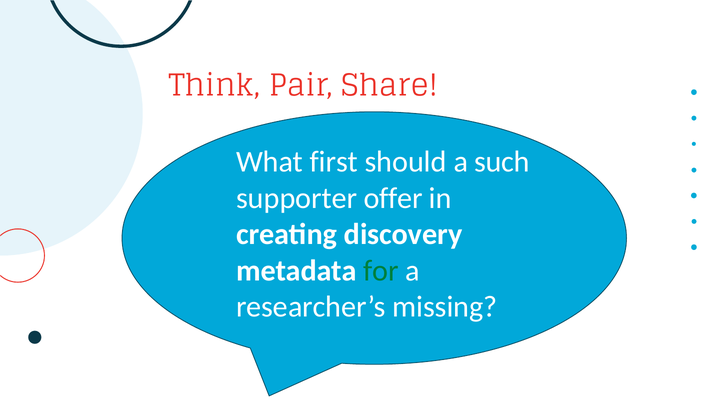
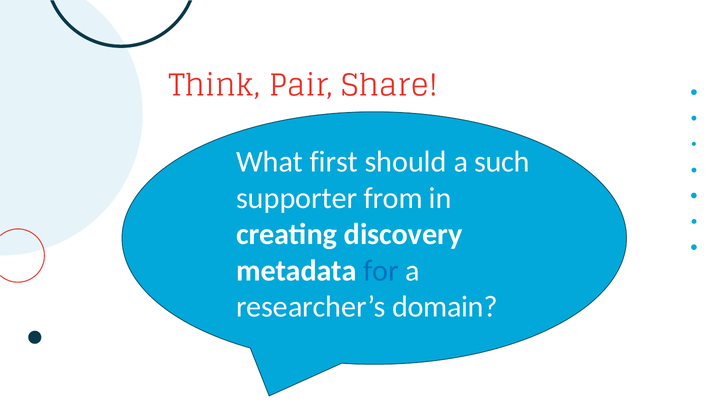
offer: offer -> from (393, 198)
for colour: green -> blue (381, 271)
missing: missing -> domain (445, 307)
